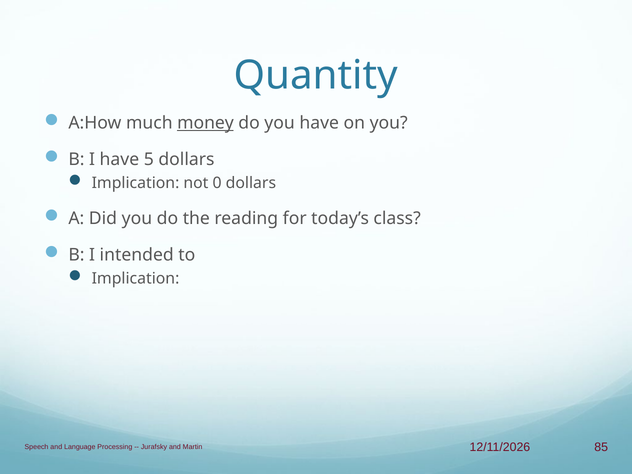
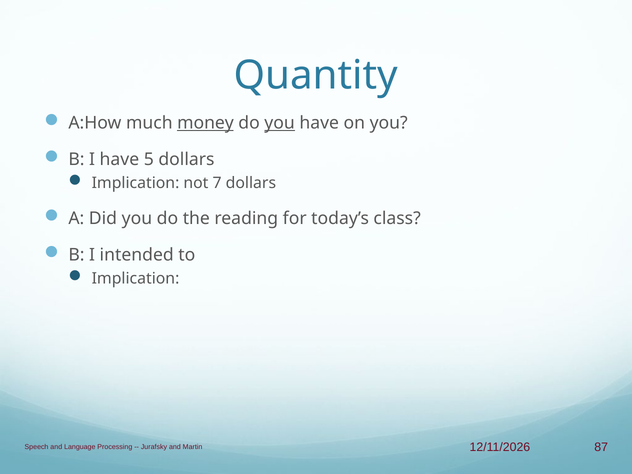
you underline: none -> present (280, 123)
0: 0 -> 7 (217, 183)
85: 85 -> 87 (601, 447)
